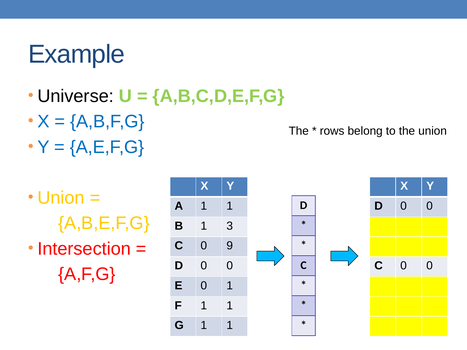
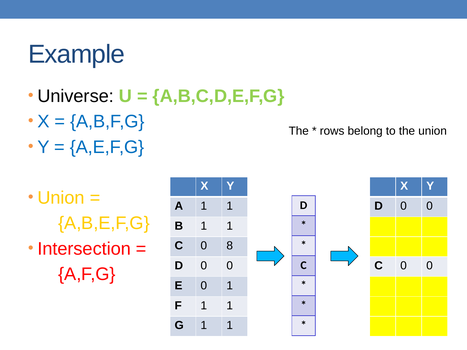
B 1 3: 3 -> 1 (230, 226)
9: 9 -> 8 (230, 246)
